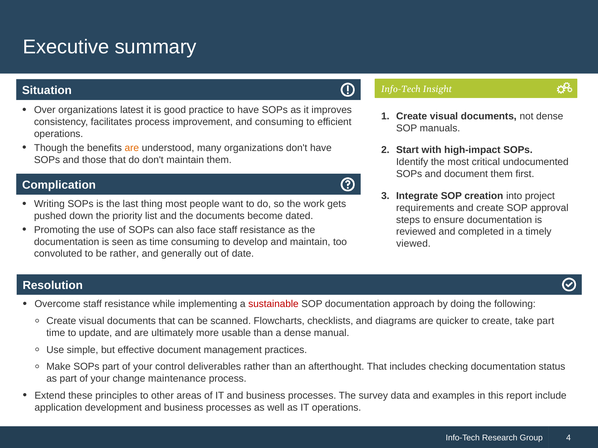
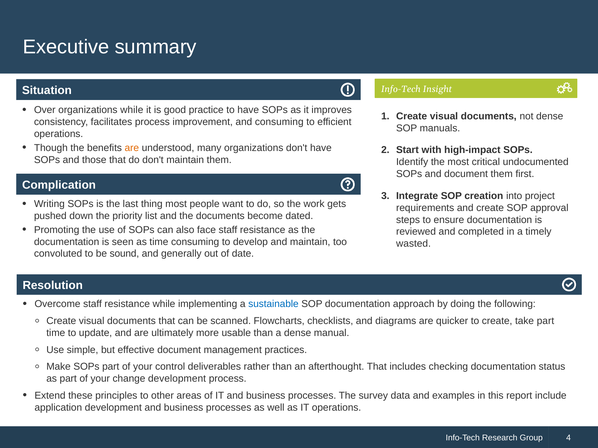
organizations latest: latest -> while (132, 110)
viewed: viewed -> wasted (413, 244)
be rather: rather -> sound (124, 254)
sustainable colour: red -> blue (273, 304)
change maintenance: maintenance -> development (177, 379)
